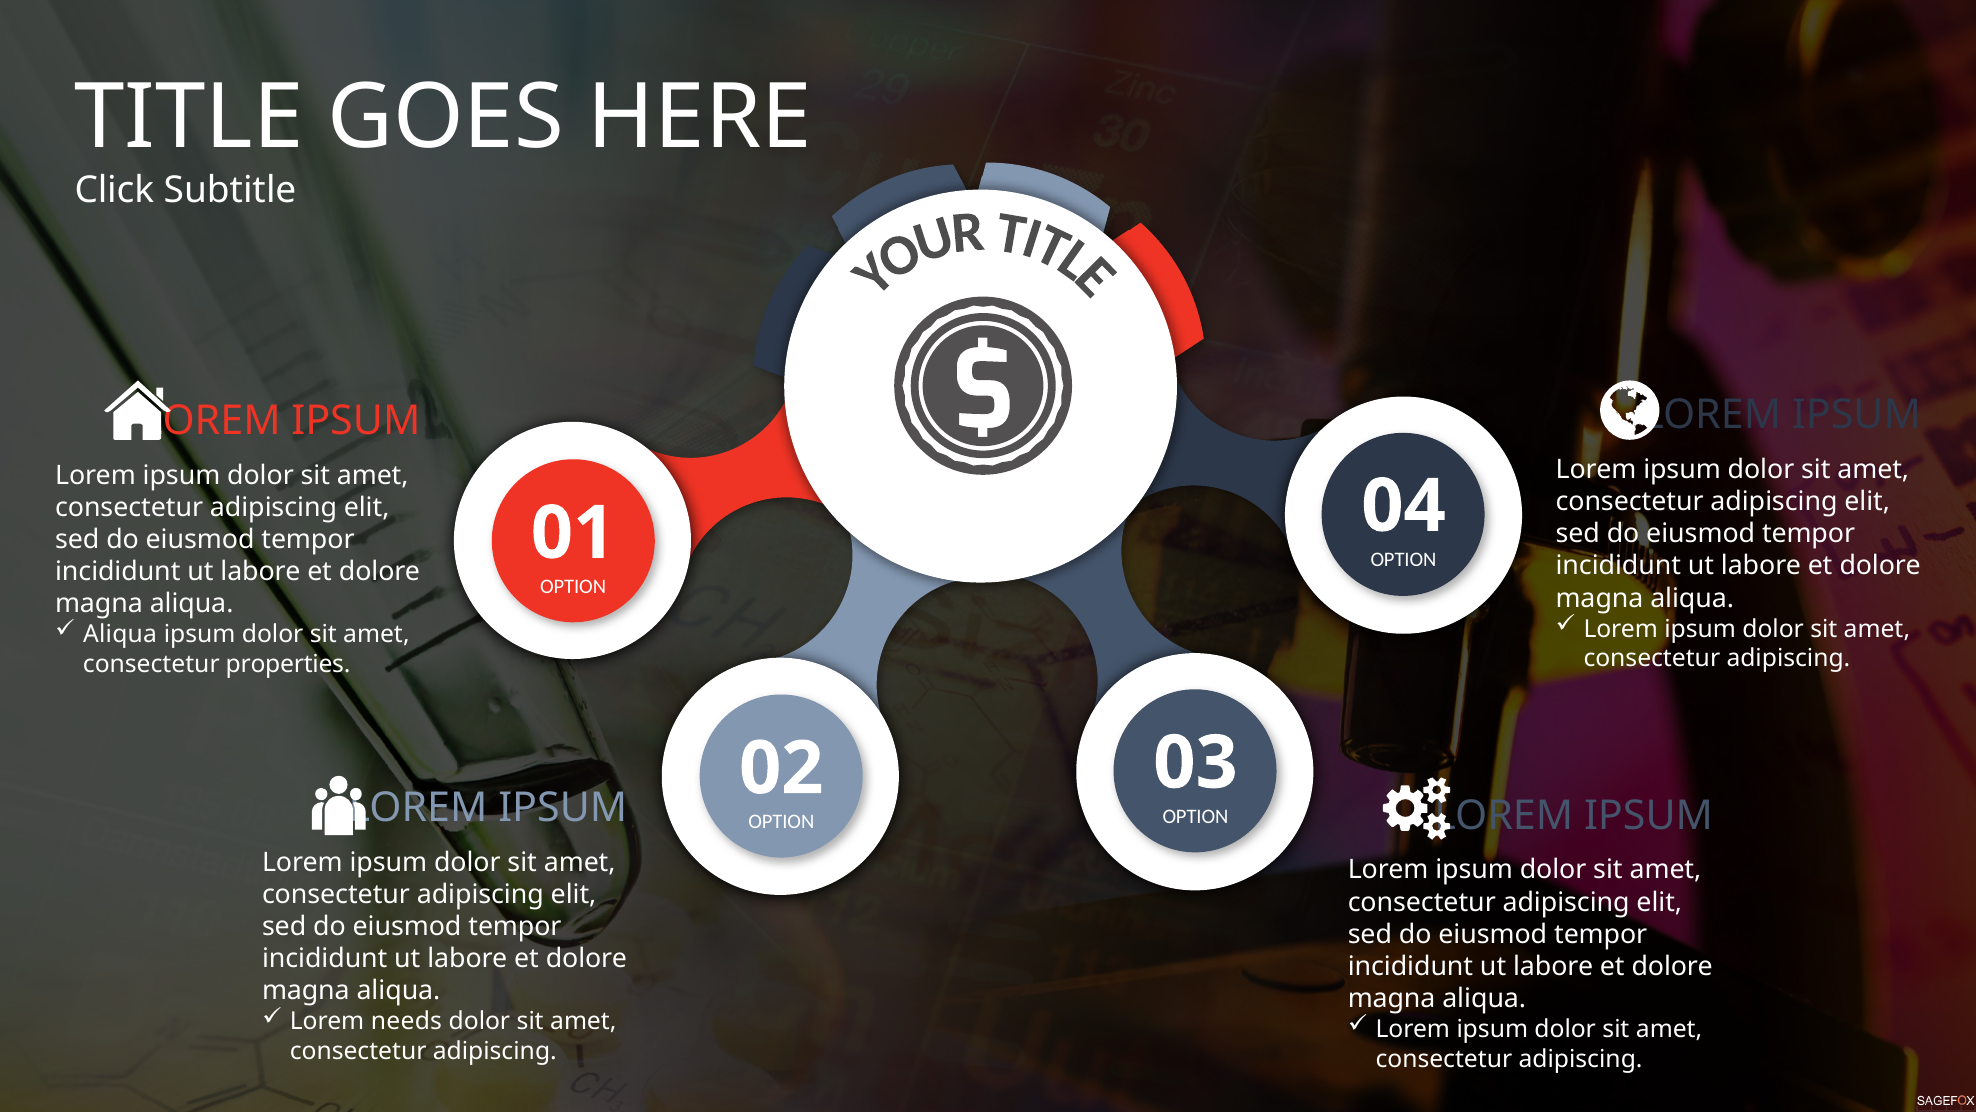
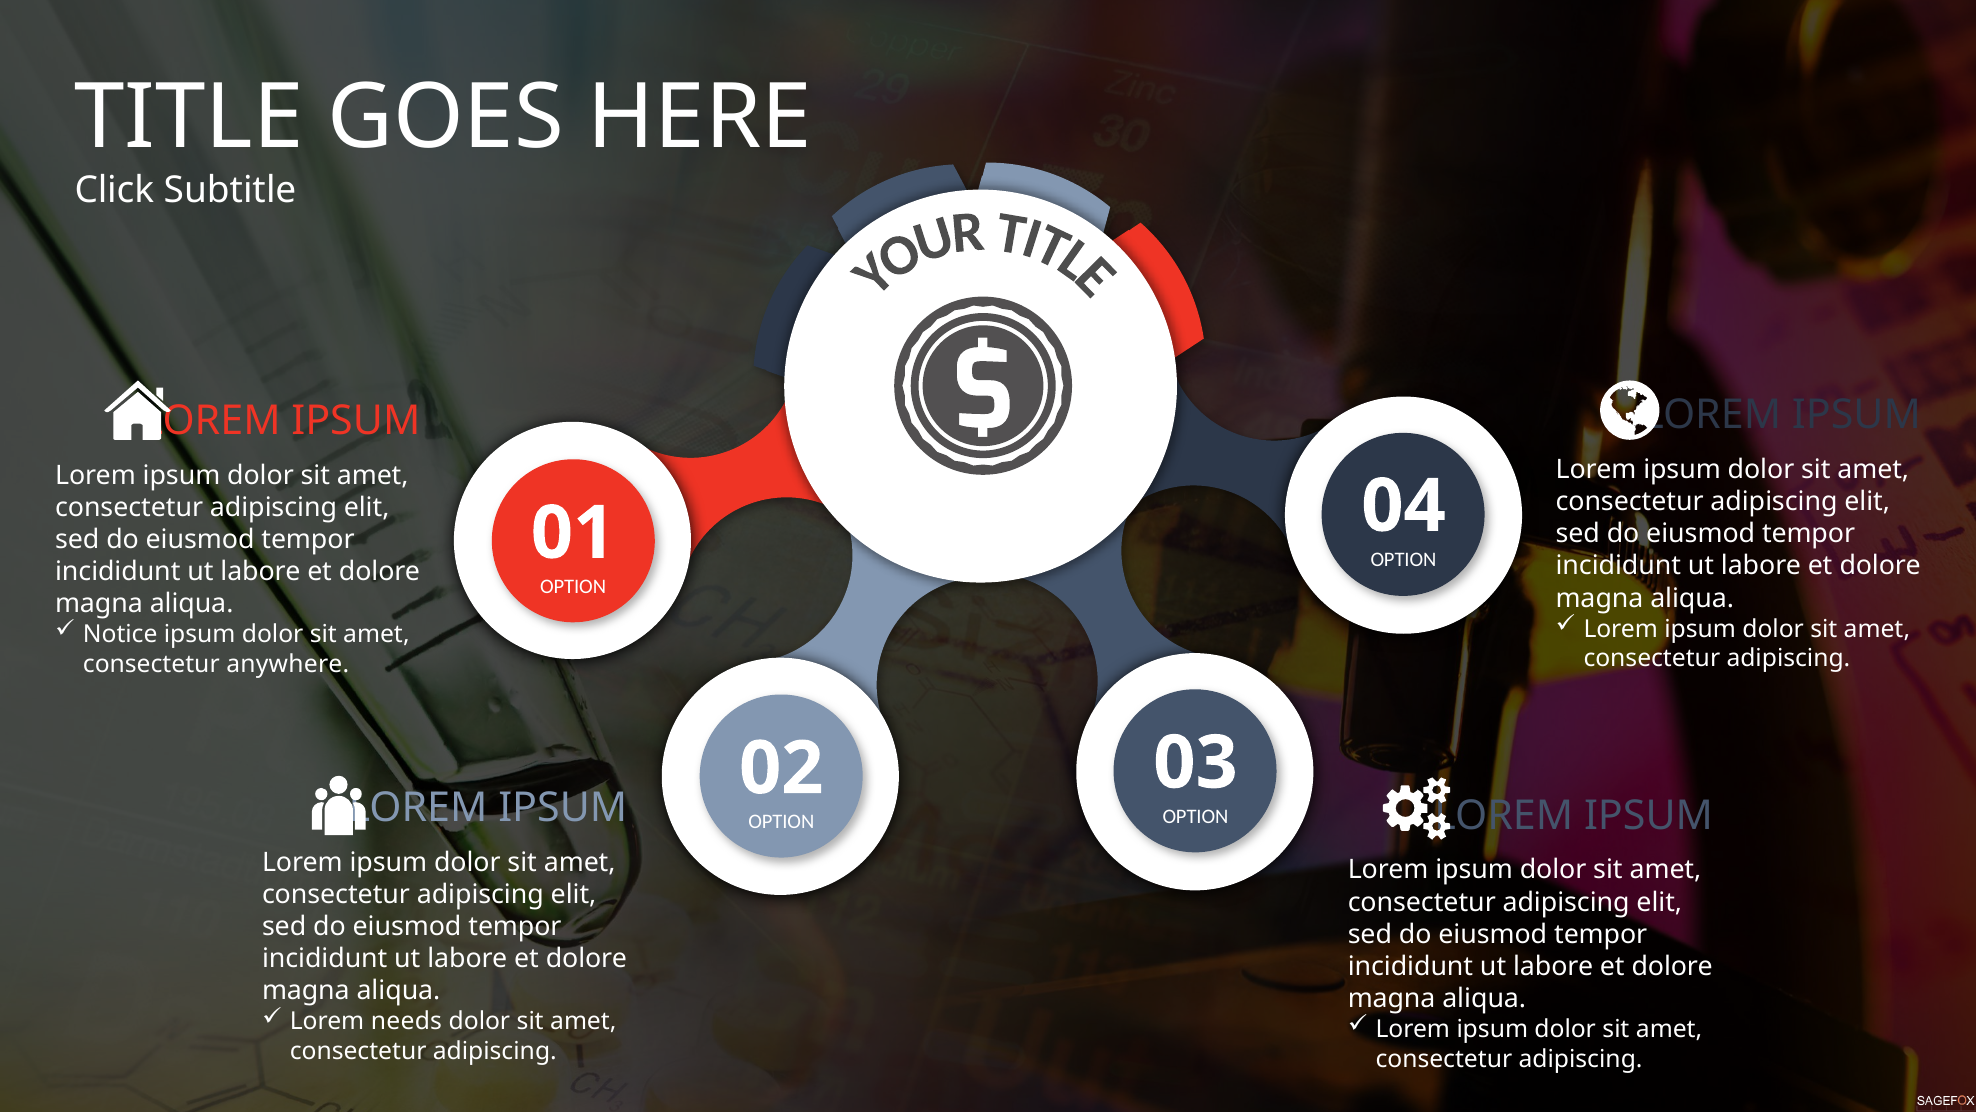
Aliqua: Aliqua -> Notice (120, 634)
properties: properties -> anywhere (288, 664)
